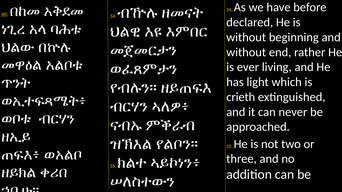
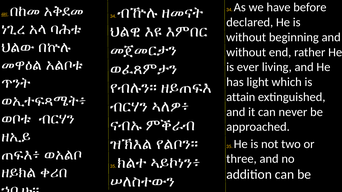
crieth: crieth -> attain (241, 97)
